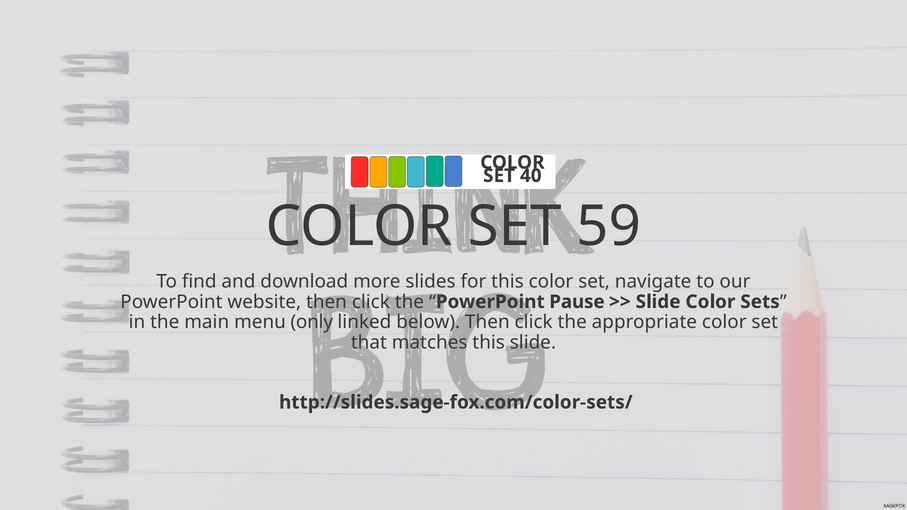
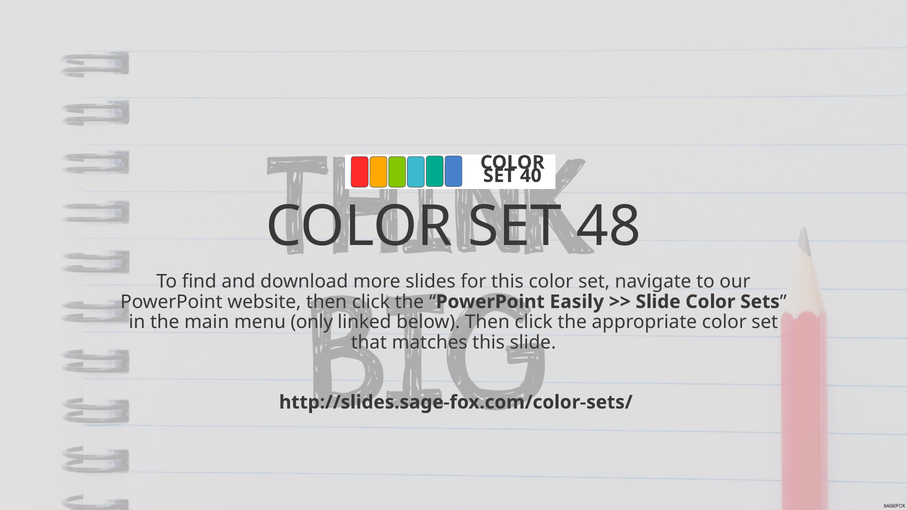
59: 59 -> 48 (609, 227)
Pause: Pause -> Easily (577, 302)
